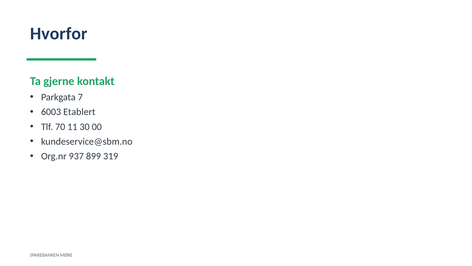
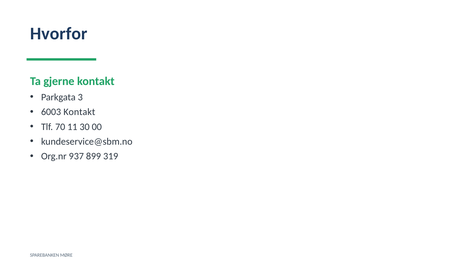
7: 7 -> 3 (80, 97)
6003 Etablert: Etablert -> Kontakt (79, 112)
